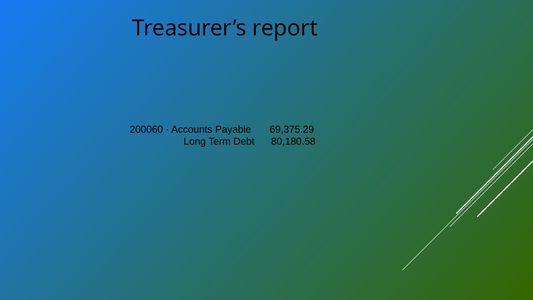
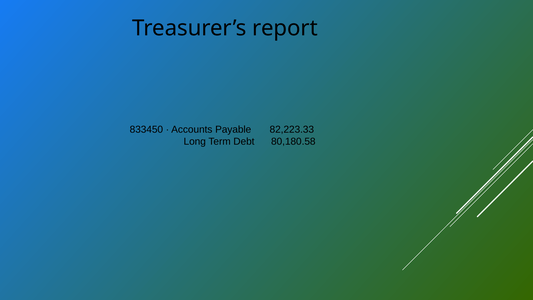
200060: 200060 -> 833450 (146, 129)
69,375.29: 69,375.29 -> 82,223.33 (292, 129)
